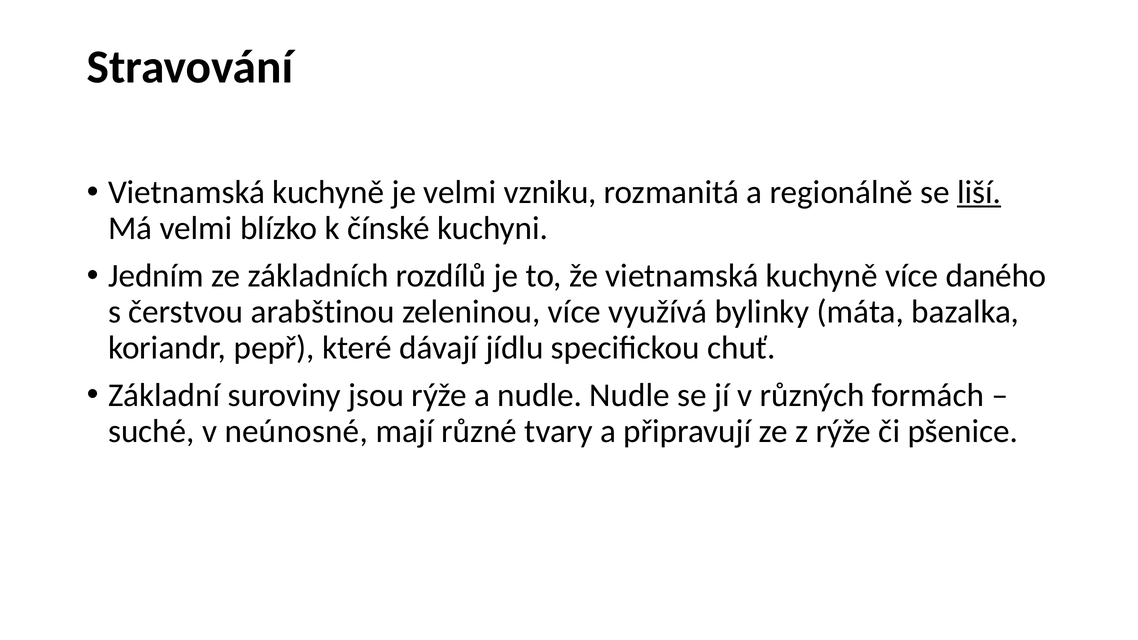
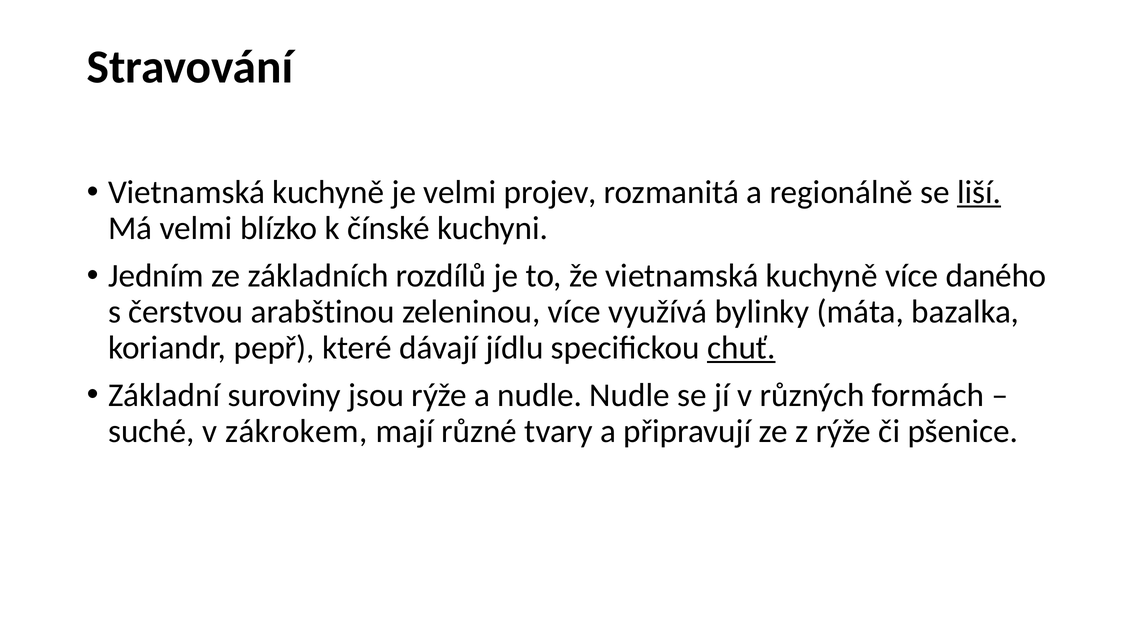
vzniku: vzniku -> projev (550, 192)
chuť underline: none -> present (741, 348)
neúnosné: neúnosné -> zákrokem (296, 431)
